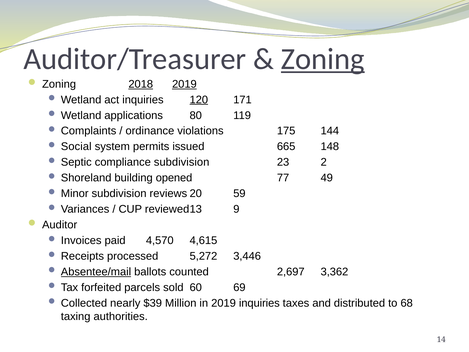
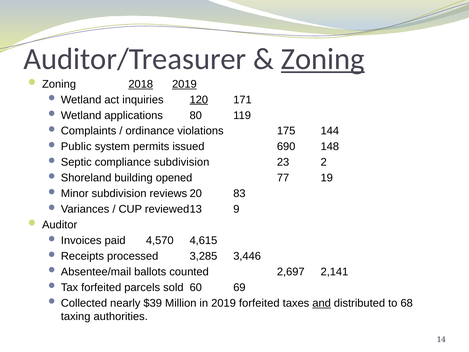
Social: Social -> Public (76, 147)
665: 665 -> 690 (286, 147)
49: 49 -> 19 (327, 178)
59: 59 -> 83 (239, 193)
5,272: 5,272 -> 3,285 (203, 256)
Absentee/mail underline: present -> none (96, 272)
3,362: 3,362 -> 2,141 (334, 272)
2019 inquiries: inquiries -> forfeited (259, 303)
and underline: none -> present (322, 303)
